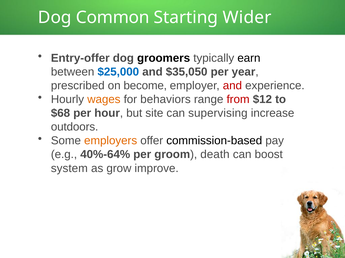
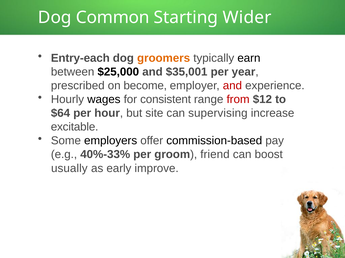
Entry-offer: Entry-offer -> Entry-each (80, 58)
groomers colour: black -> orange (164, 58)
$25,000 colour: blue -> black (118, 72)
$35,050: $35,050 -> $35,001 (187, 72)
wages colour: orange -> black (104, 100)
behaviors: behaviors -> consistent (166, 100)
$68: $68 -> $64 (60, 114)
outdoors: outdoors -> excitable (75, 127)
employers colour: orange -> black (111, 141)
40%-64%: 40%-64% -> 40%-33% (105, 155)
death: death -> friend (215, 155)
system: system -> usually (69, 169)
grow: grow -> early (119, 169)
